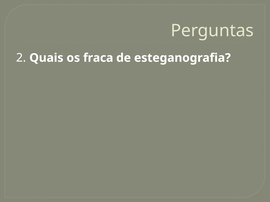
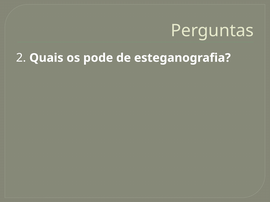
fraca: fraca -> pode (98, 58)
